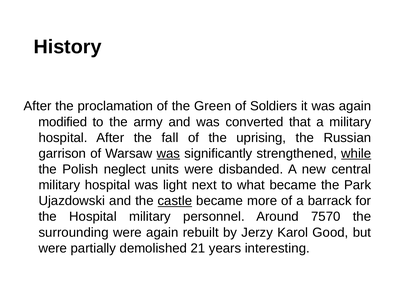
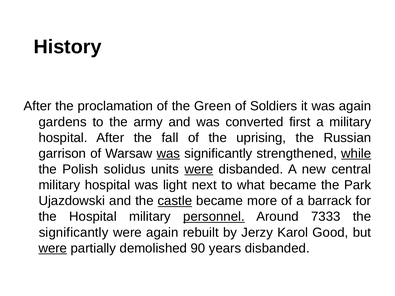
modified: modified -> gardens (63, 122)
that: that -> first (300, 122)
neglect: neglect -> solidus (125, 169)
were underline: none -> present (199, 169)
personnel underline: none -> present (214, 217)
7570: 7570 -> 7333 (326, 217)
surrounding: surrounding -> significantly (74, 233)
were underline: none -> present (53, 248)
21: 21 -> 90 (198, 248)
years interesting: interesting -> disbanded (277, 248)
